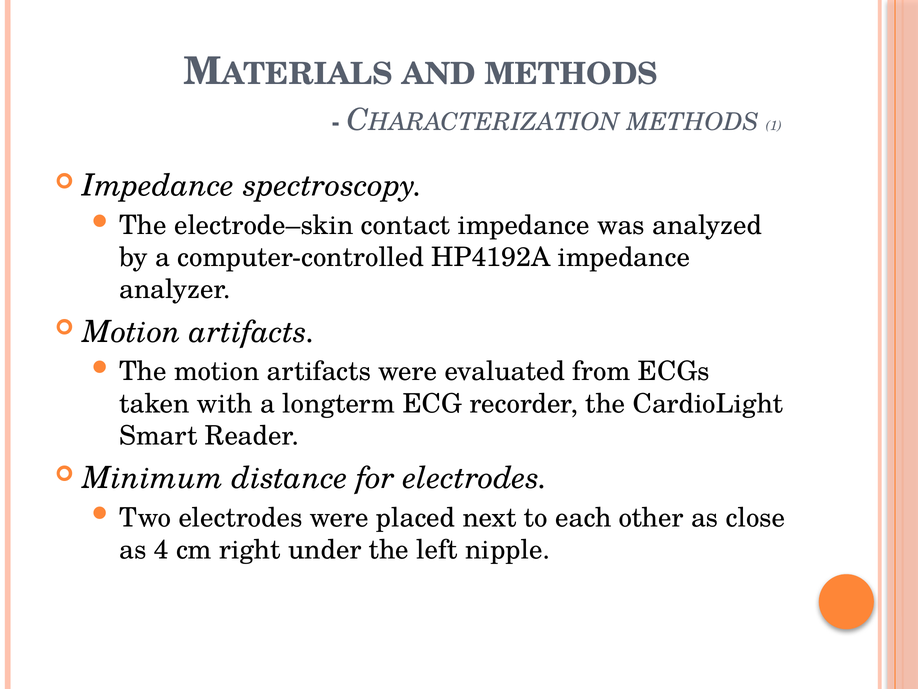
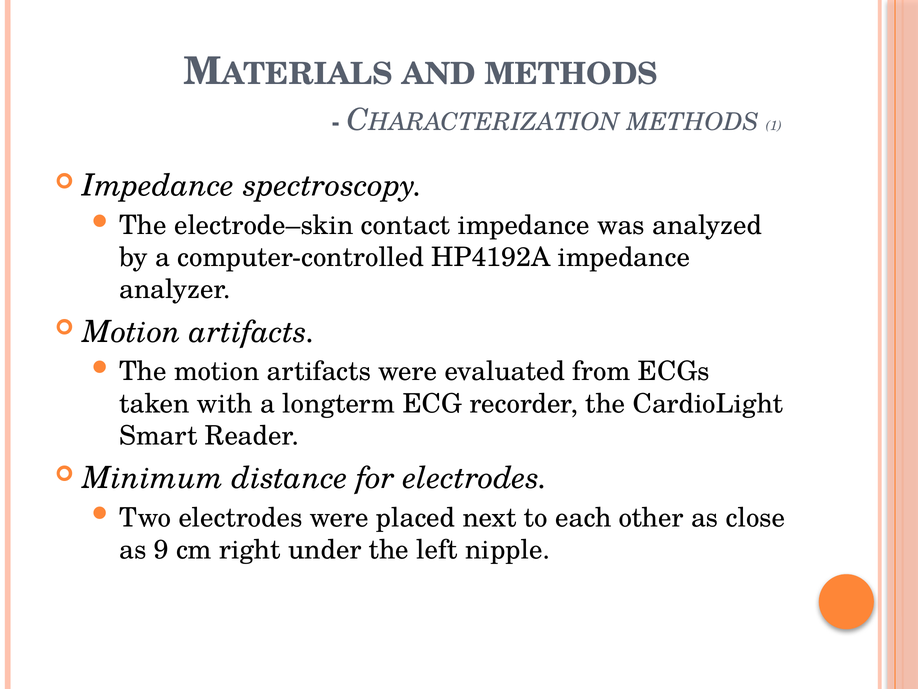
4: 4 -> 9 (161, 550)
